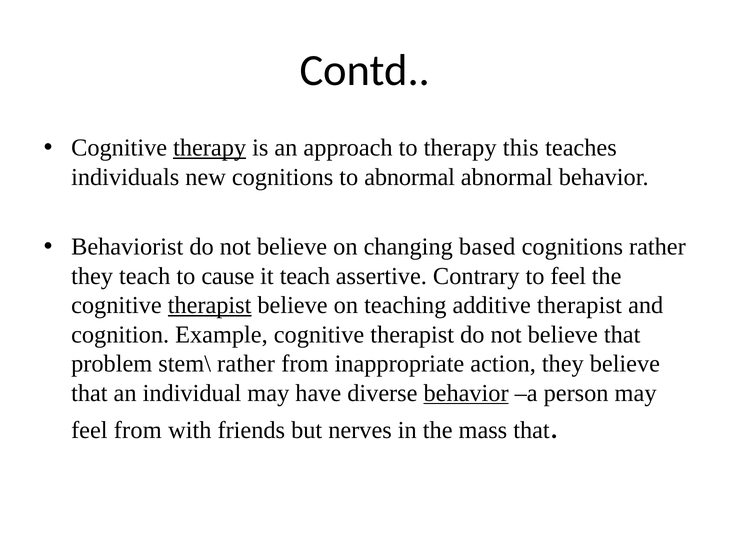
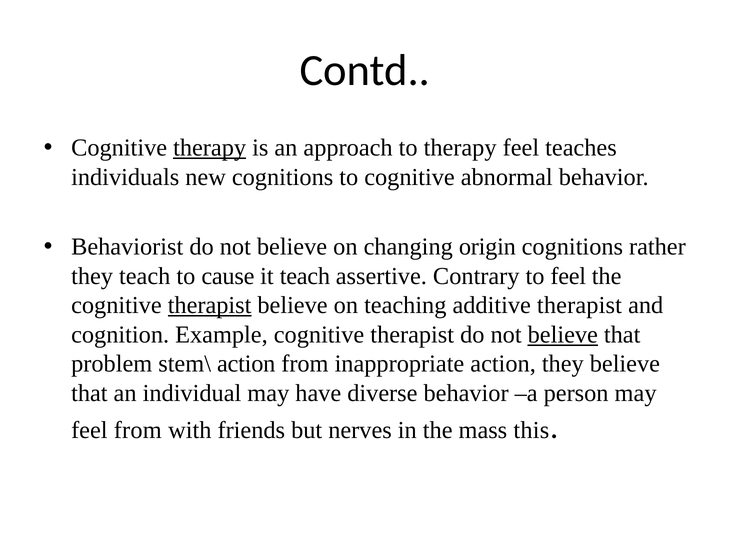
therapy this: this -> feel (521, 148)
to abnormal: abnormal -> cognitive (410, 177)
based: based -> origin (487, 247)
believe underline: none -> present (563, 334)
stem\ rather: rather -> action (246, 363)
behavior underline: present -> none (466, 393)
mass that: that -> this (531, 430)
